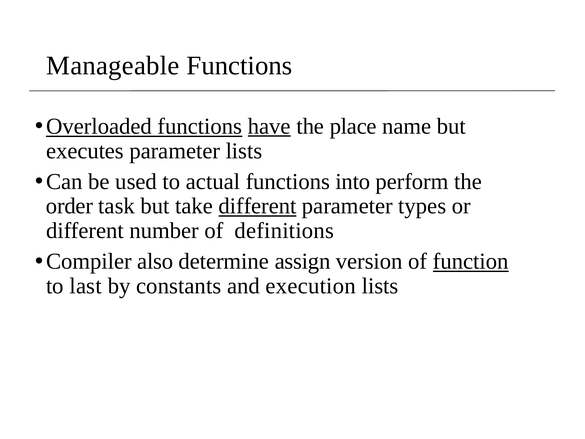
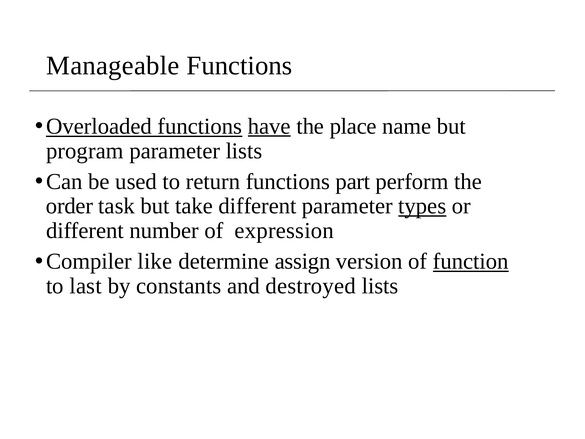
executes: executes -> program (85, 151)
actual: actual -> return (213, 181)
into: into -> part (353, 181)
different underline: present -> none (257, 206)
types underline: none -> present (422, 206)
definitions: definitions -> expression (284, 231)
also: also -> like (155, 261)
execution: execution -> destroyed (311, 286)
